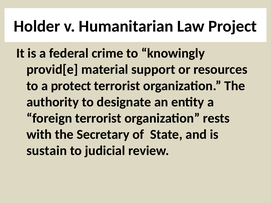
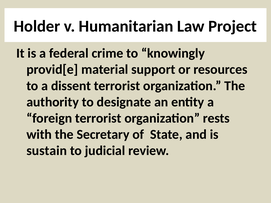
protect: protect -> dissent (71, 86)
